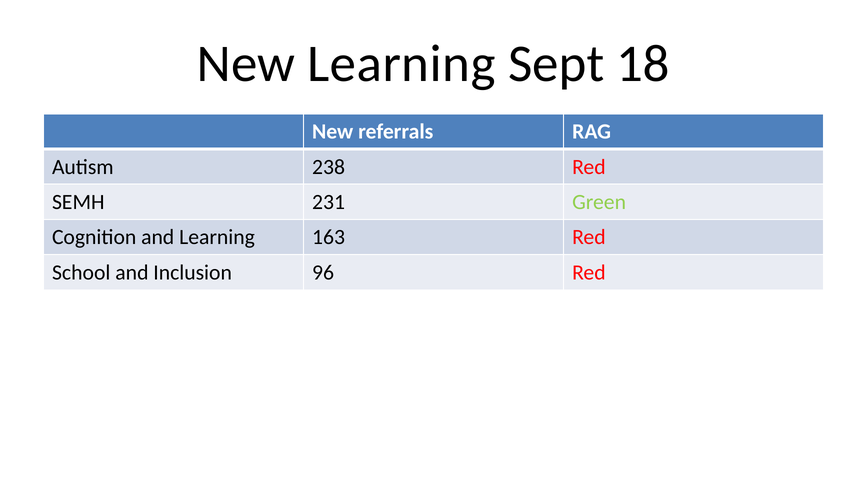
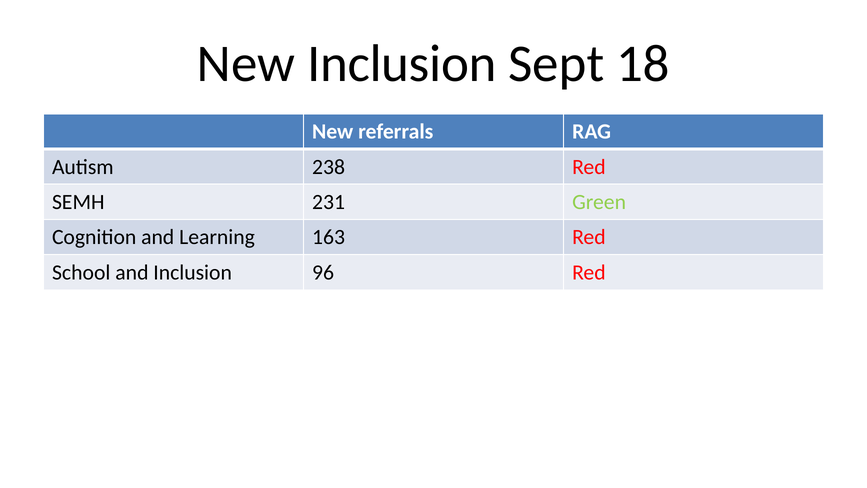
New Learning: Learning -> Inclusion (402, 64)
